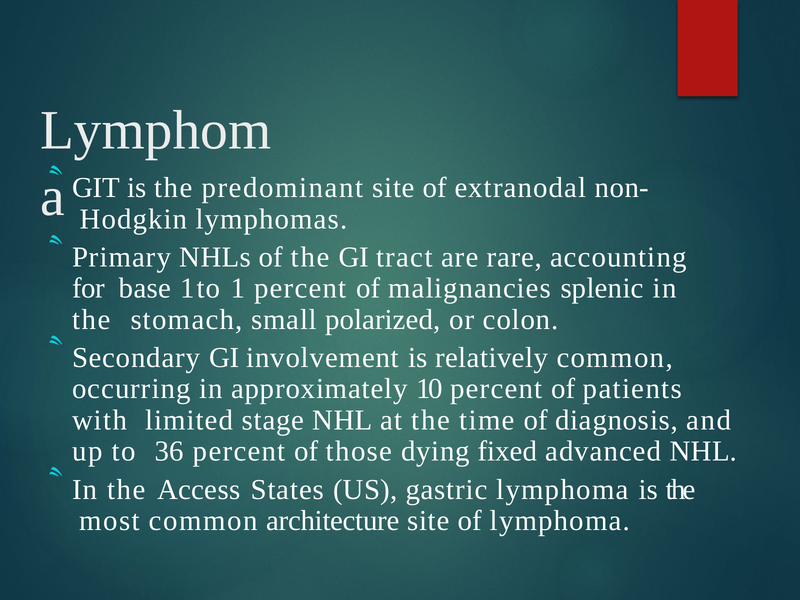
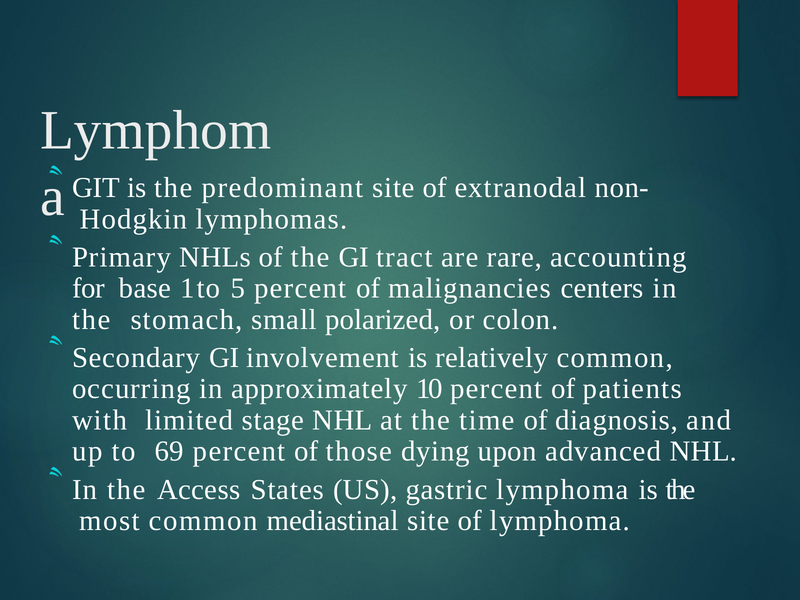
to 1: 1 -> 5 (238, 288)
splenic: splenic -> centers (602, 288)
36: 36 -> 69 (169, 451)
fixed: fixed -> upon (507, 451)
architecture: architecture -> mediastinal (333, 521)
